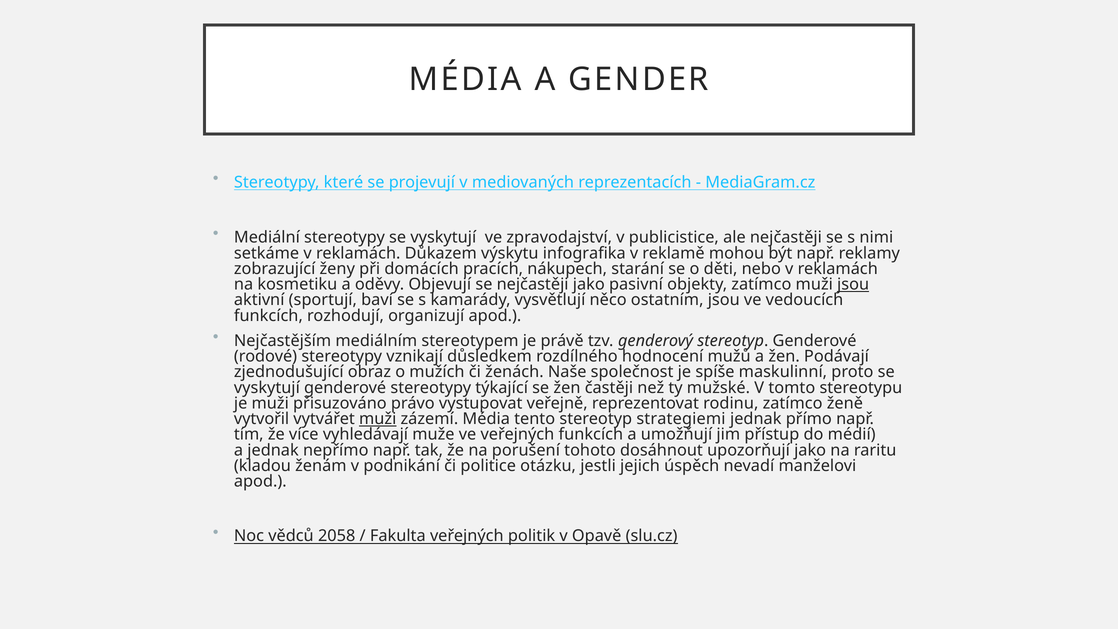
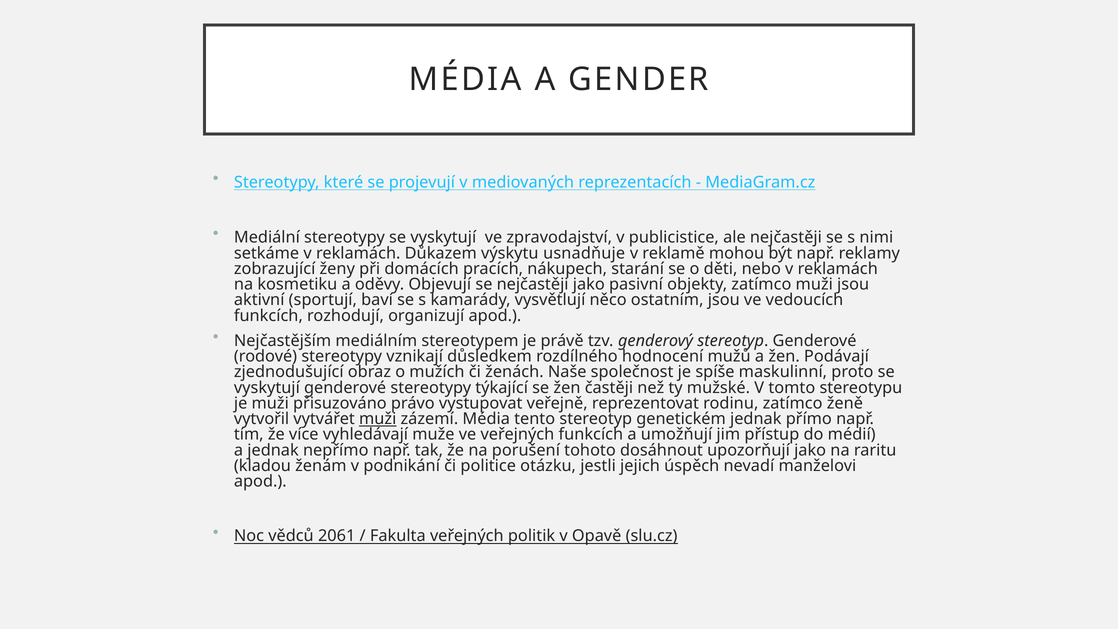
infografika: infografika -> usnadňuje (584, 253)
jsou underline: present -> none (853, 284)
strategiemi: strategiemi -> genetickém (681, 419)
2058: 2058 -> 2061 (337, 536)
